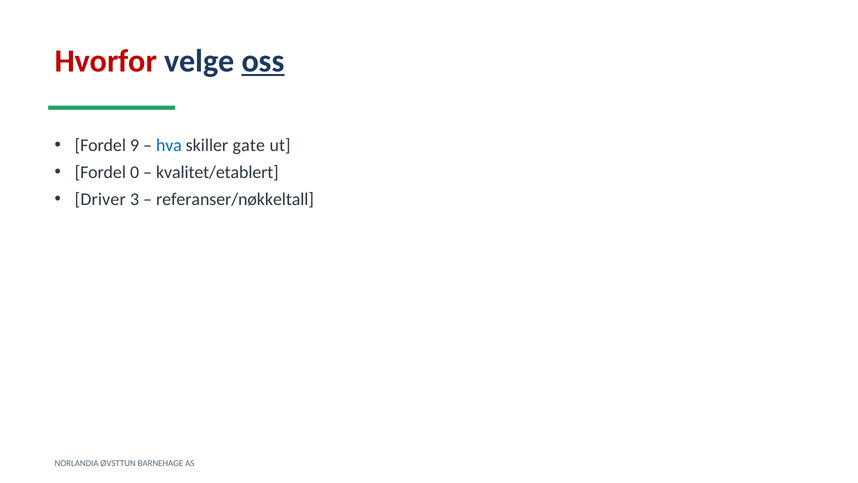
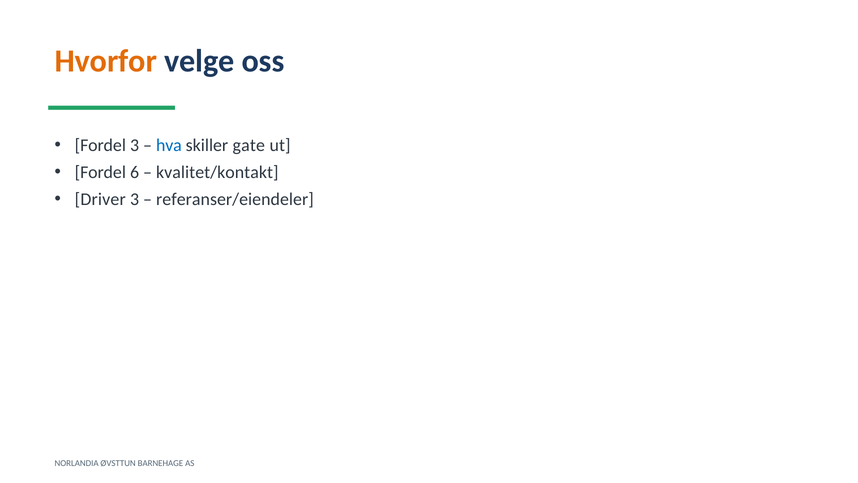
Hvorfor colour: red -> orange (106, 61)
oss underline: present -> none (263, 61)
Fordel 9: 9 -> 3 (135, 145)
0: 0 -> 6 (135, 172)
kvalitet/etablert: kvalitet/etablert -> kvalitet/kontakt (217, 172)
referanser/nøkkeltall: referanser/nøkkeltall -> referanser/eiendeler (235, 199)
